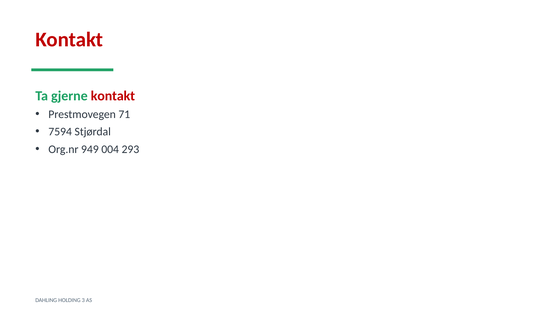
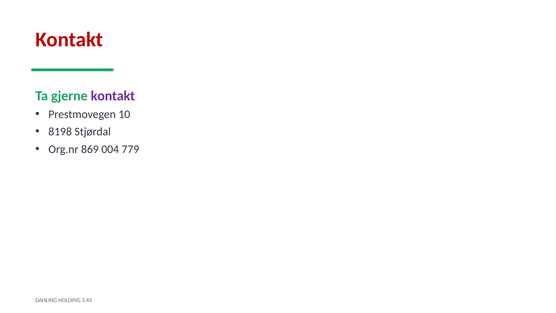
kontakt colour: red -> purple (113, 96)
71: 71 -> 10 (124, 114)
7594: 7594 -> 8198 (60, 132)
949: 949 -> 869 (90, 149)
293: 293 -> 779 (130, 149)
